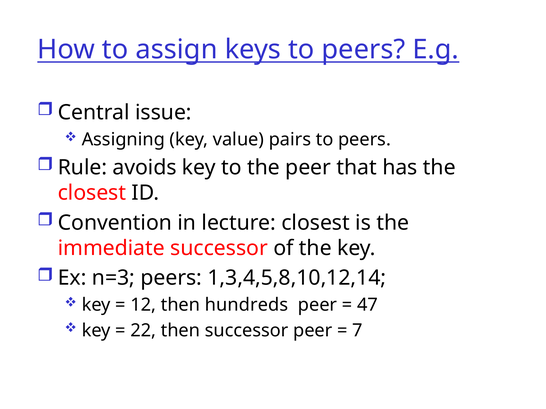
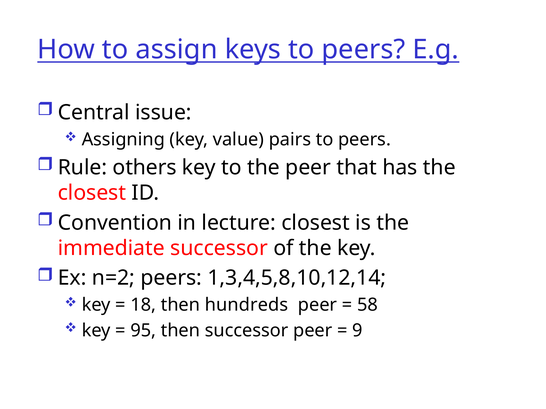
avoids: avoids -> others (145, 168)
n=3: n=3 -> n=2 (113, 278)
12: 12 -> 18 (143, 305)
47: 47 -> 58 (367, 305)
22: 22 -> 95 (143, 331)
7: 7 -> 9 (358, 331)
